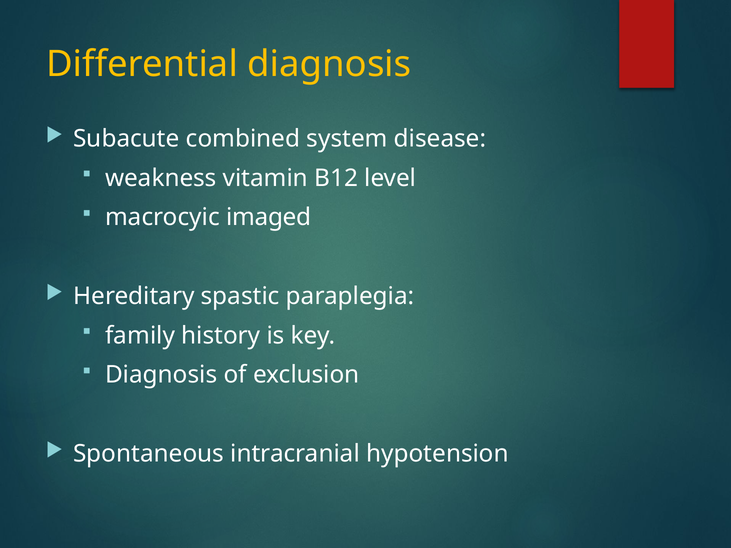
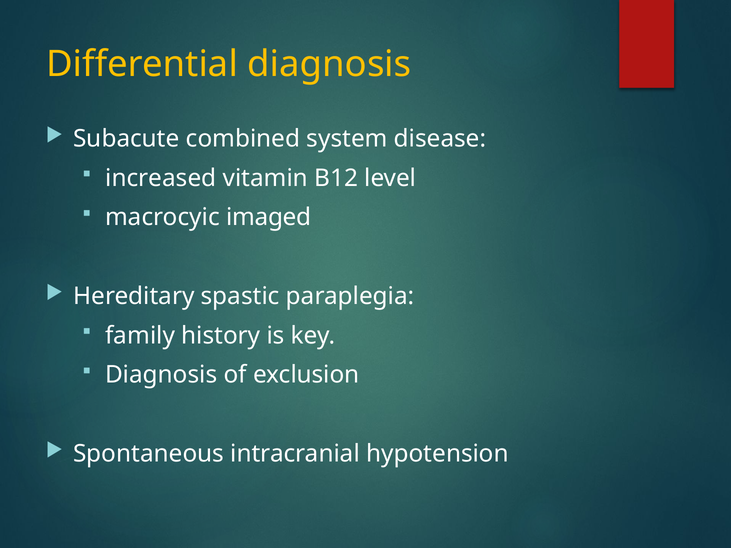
weakness: weakness -> increased (161, 178)
